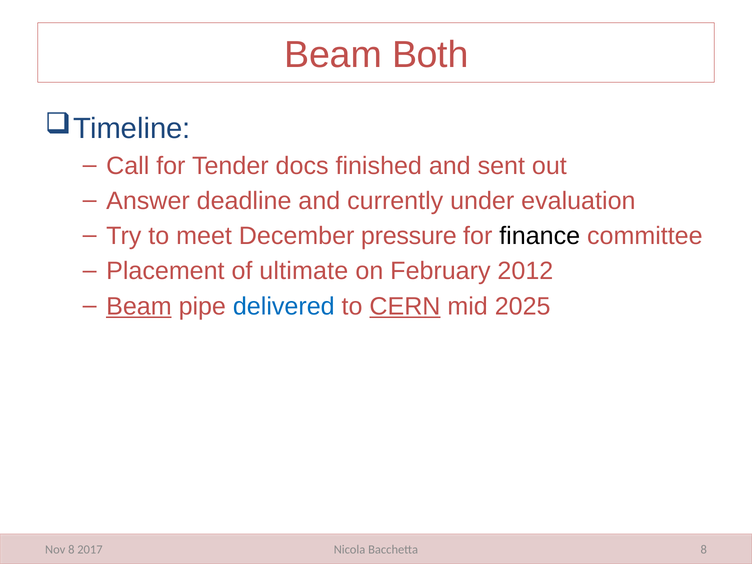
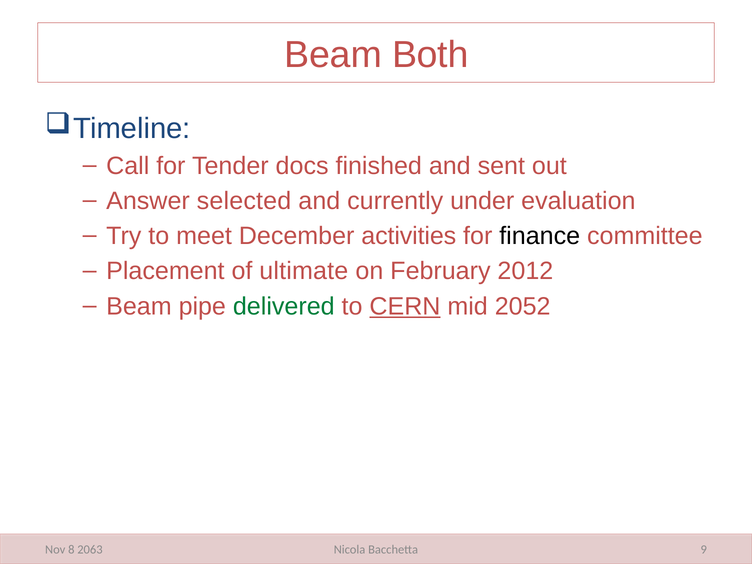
deadline: deadline -> selected (244, 201)
pressure: pressure -> activities (409, 236)
Beam underline: present -> none (139, 306)
delivered colour: blue -> green (284, 306)
2025: 2025 -> 2052 (523, 306)
Bacchetta 8: 8 -> 9 (704, 550)
2017: 2017 -> 2063 (90, 550)
